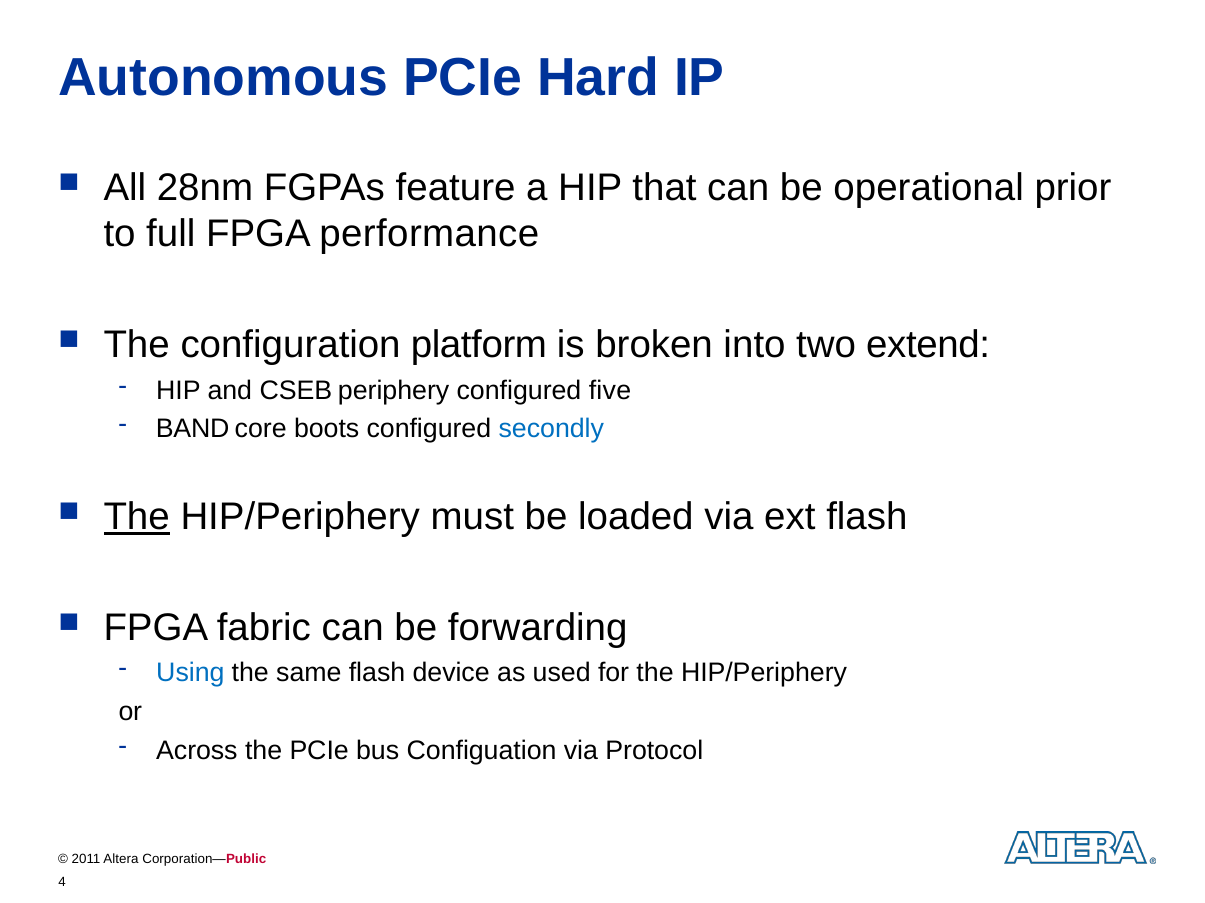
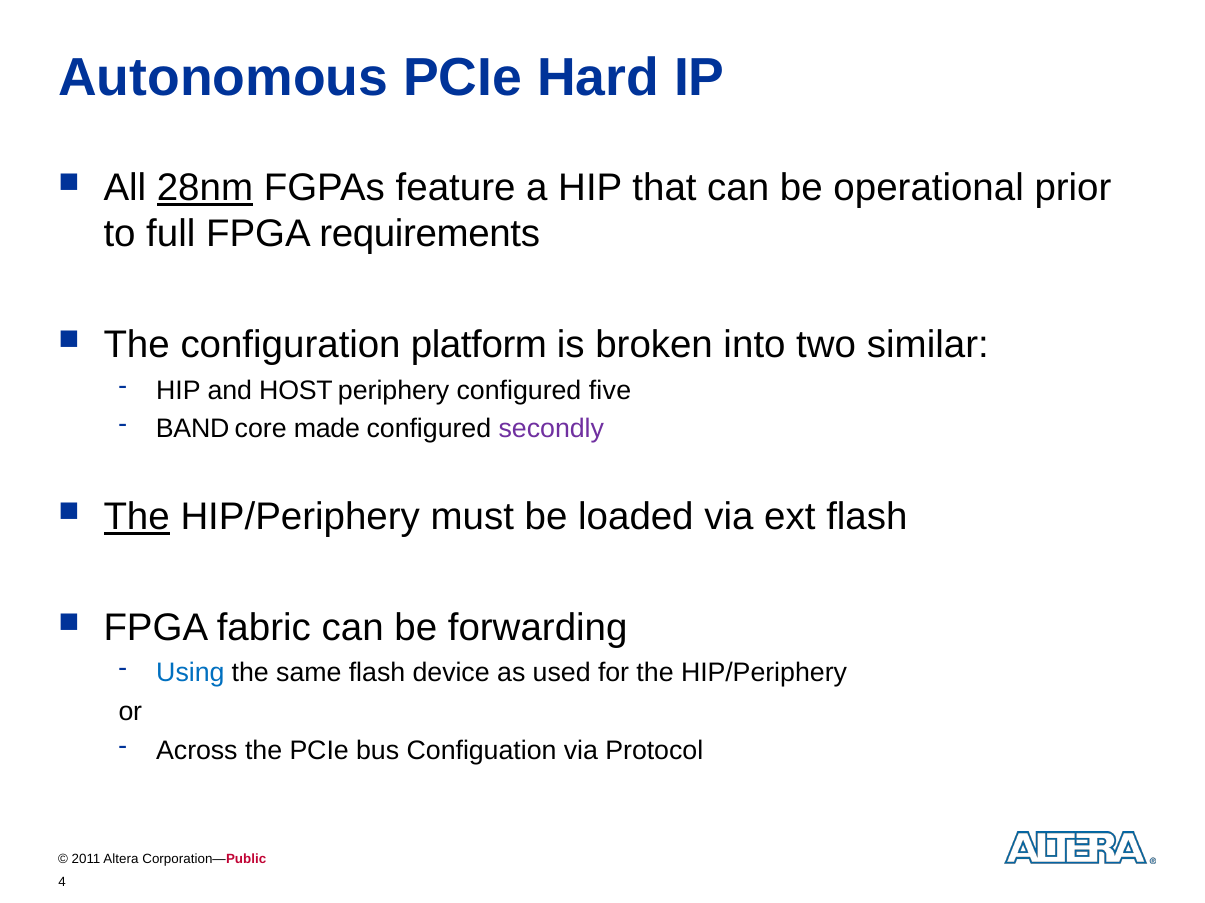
28nm underline: none -> present (205, 188)
performance: performance -> requirements (430, 234)
extend: extend -> similar (928, 346)
CSEB: CSEB -> HOST (296, 391)
boots: boots -> made (327, 429)
secondly colour: blue -> purple (551, 429)
